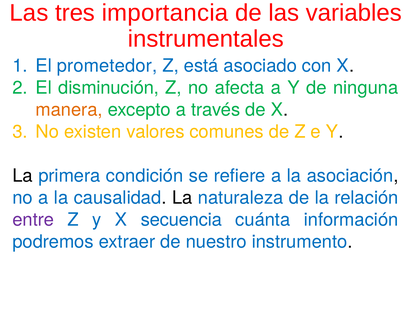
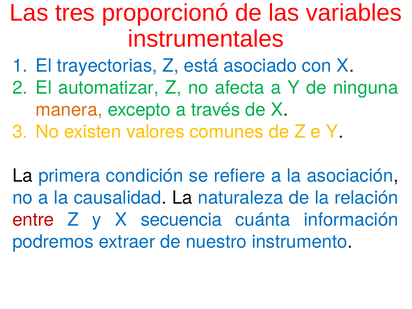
importancia: importancia -> proporcionó (165, 13)
prometedor: prometedor -> trayectorias (107, 66)
disminución: disminución -> automatizar (109, 88)
entre colour: purple -> red (33, 220)
